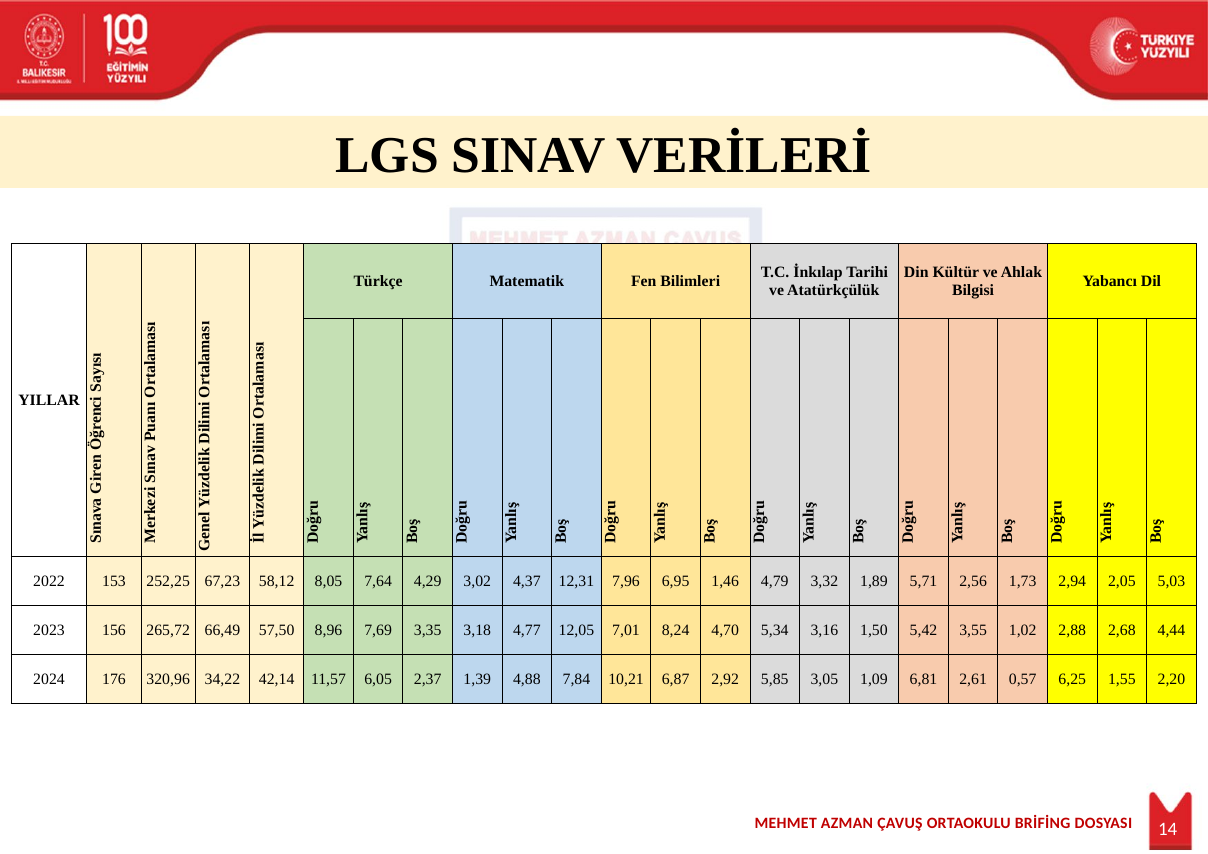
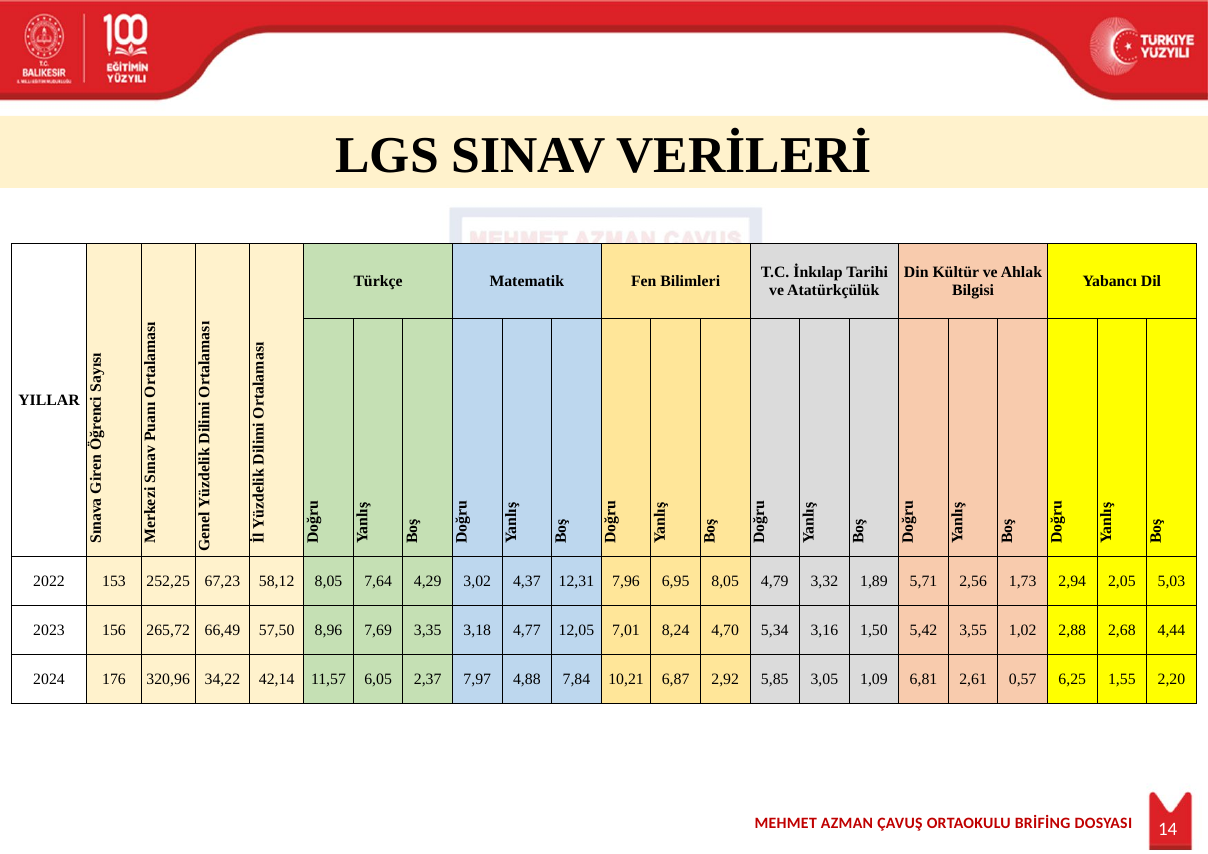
6,95 1,46: 1,46 -> 8,05 (725, 581)
1,39: 1,39 -> 7,97 (477, 679)
